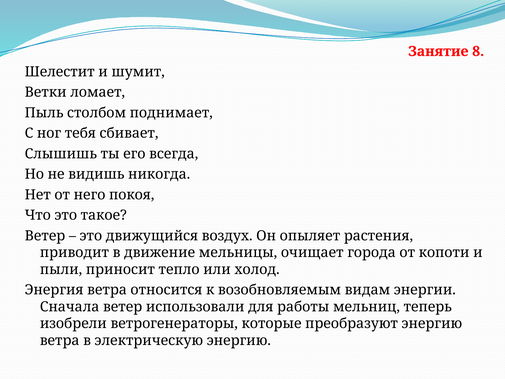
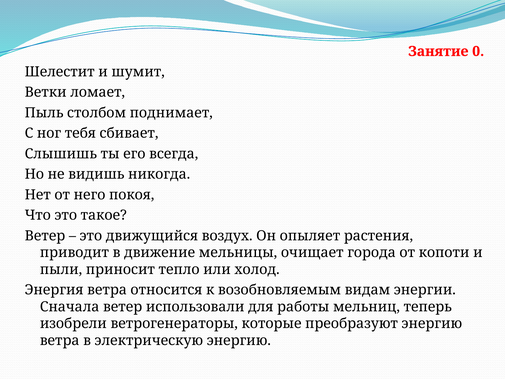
8: 8 -> 0 (478, 51)
